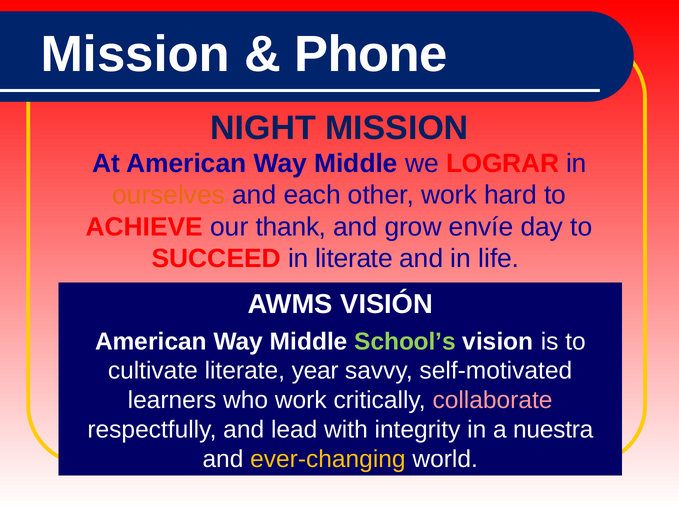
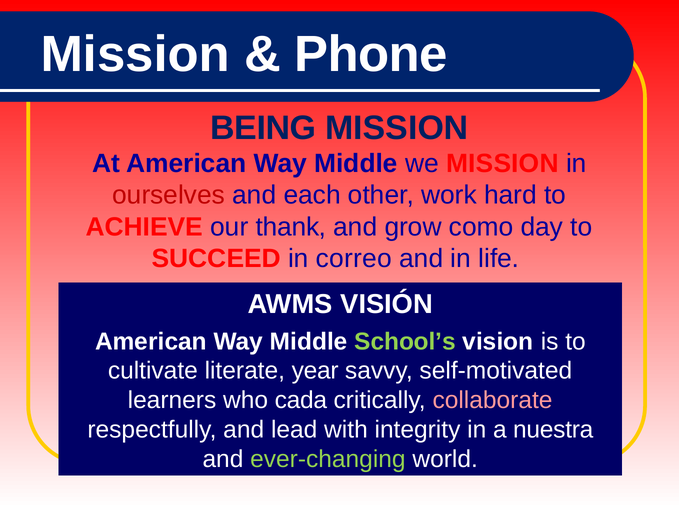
NIGHT: NIGHT -> BEING (263, 128)
we LOGRAR: LOGRAR -> MISSION (502, 164)
ourselves colour: orange -> red (169, 195)
envíe: envíe -> como (481, 227)
in literate: literate -> correo (354, 259)
who work: work -> cada (301, 400)
ever-changing colour: yellow -> light green (328, 459)
